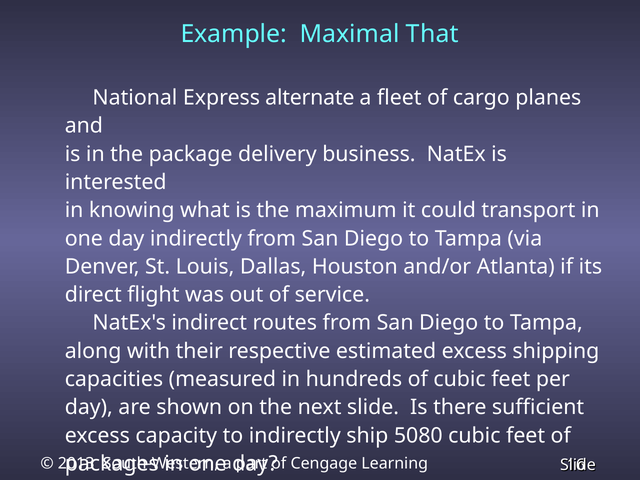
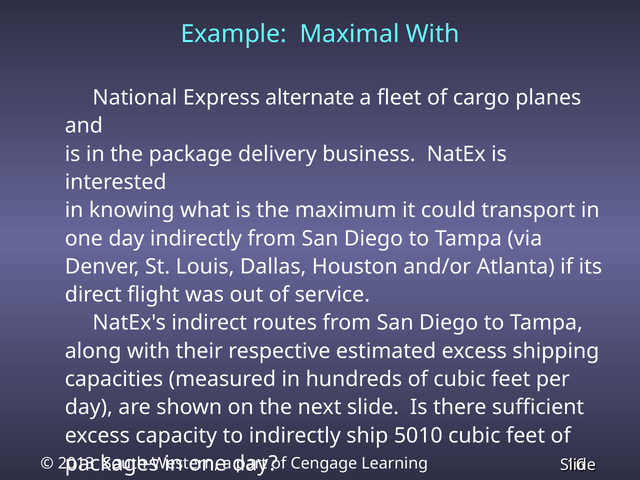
Maximal That: That -> With (433, 34)
5080: 5080 -> 5010 (418, 435)
